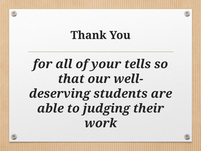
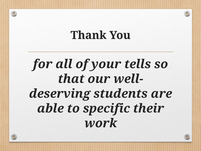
judging: judging -> specific (106, 108)
